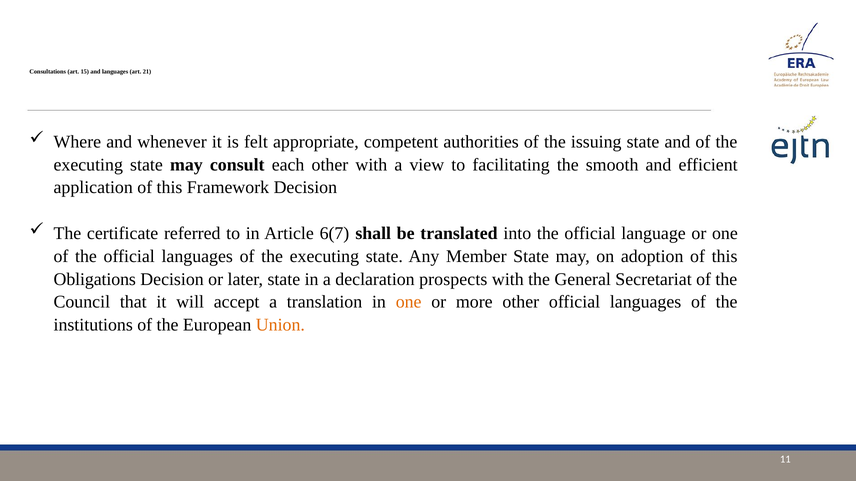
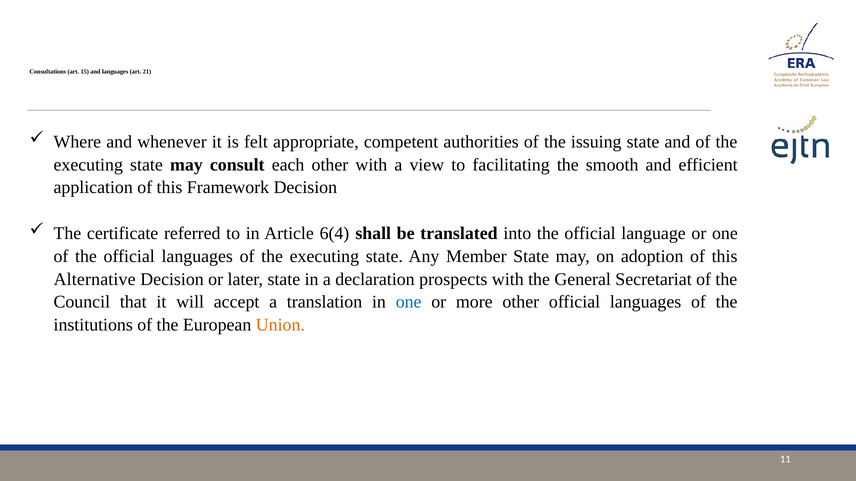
6(7: 6(7 -> 6(4 (334, 234)
Obligations: Obligations -> Alternative (95, 279)
one colour: orange -> blue (409, 302)
